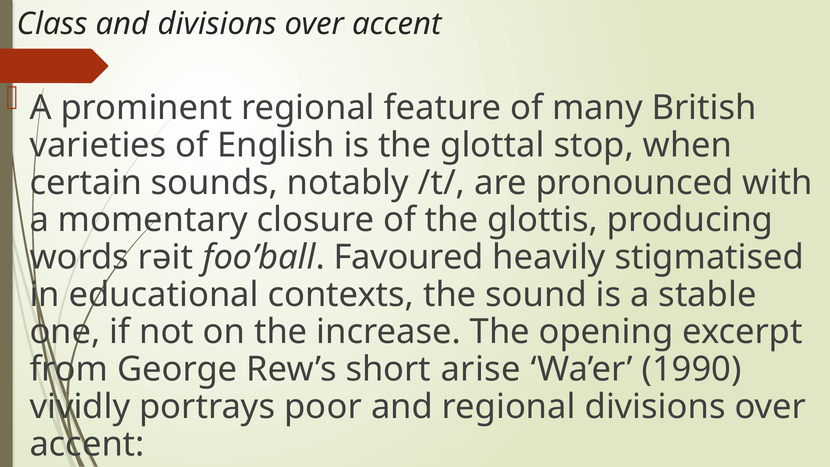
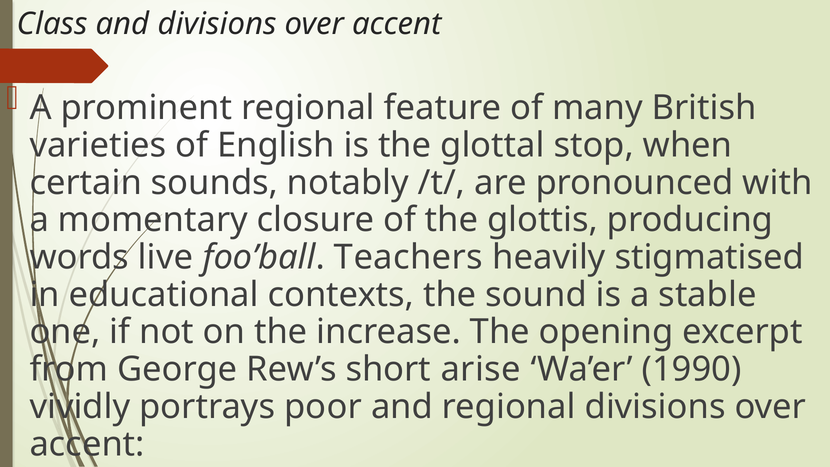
rəit: rəit -> live (166, 257)
Favoured: Favoured -> Teachers (408, 257)
